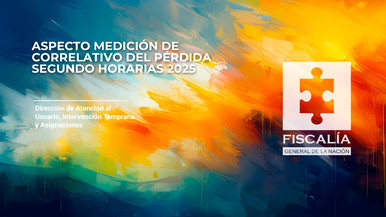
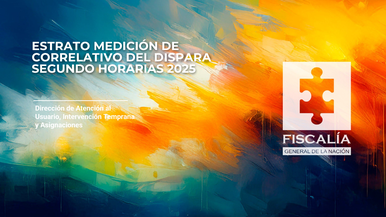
ASPECTO: ASPECTO -> ESTRATO (61, 46)
PÉRDIDA: PÉRDIDA -> DISPARA (182, 58)
